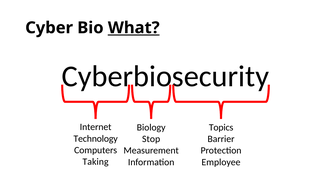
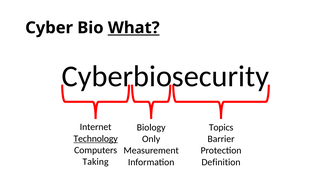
Technology underline: none -> present (96, 139)
Stop: Stop -> Only (151, 139)
Employee: Employee -> Definition (221, 162)
